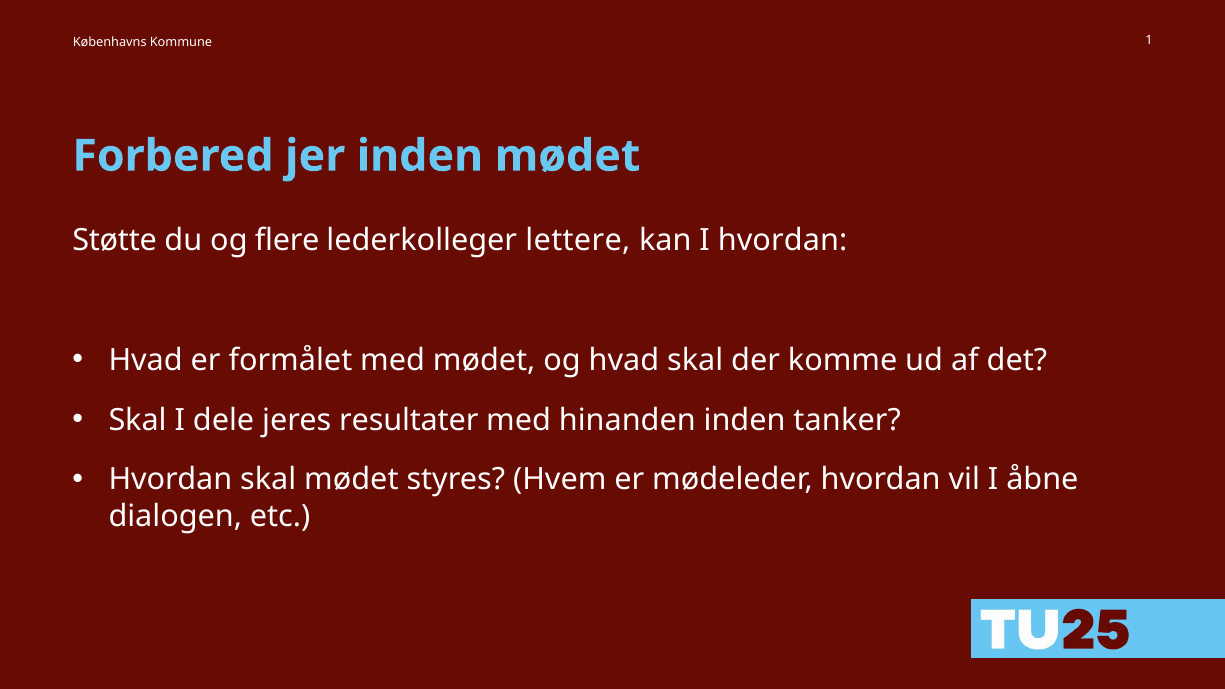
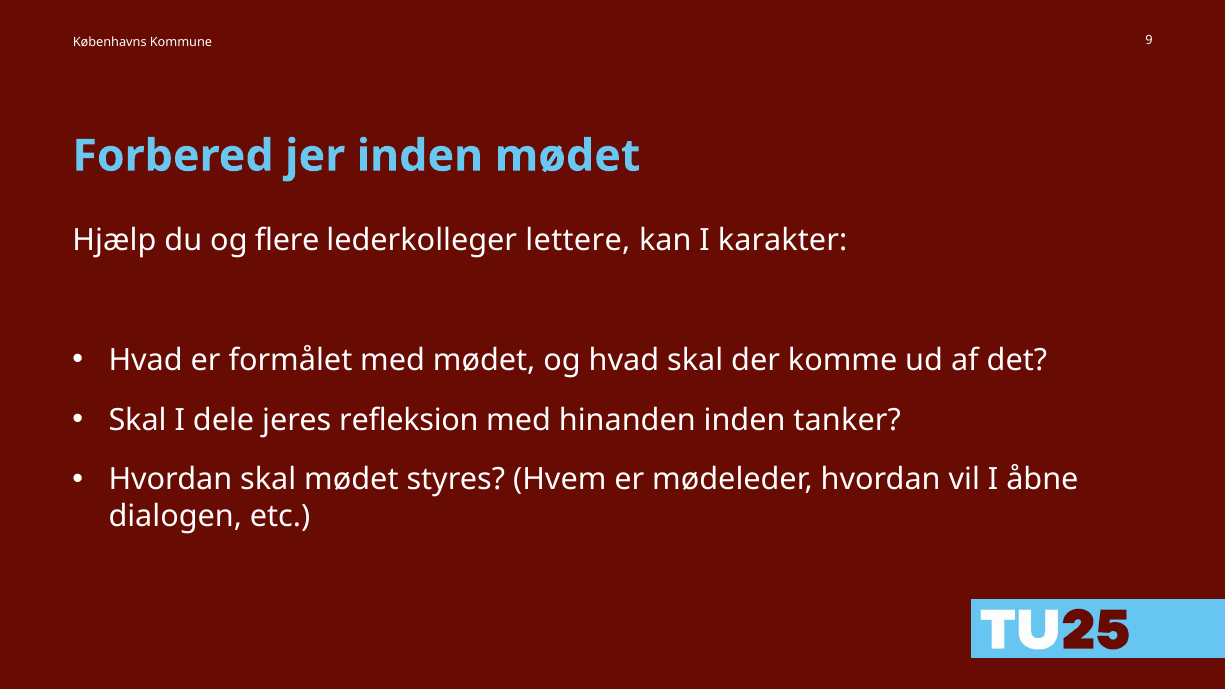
1: 1 -> 9 (1149, 40)
Støtte: Støtte -> Hjælp (114, 241)
I hvordan: hvordan -> karakter (783, 241)
resultater: resultater -> refleksion (409, 420)
